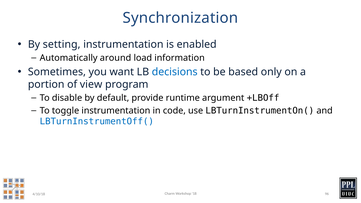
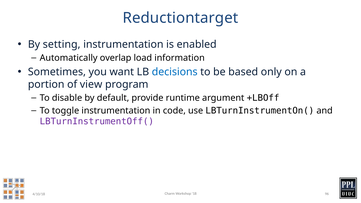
Synchronization: Synchronization -> Reductiontarget (180, 18)
around: around -> overlap (116, 58)
LBTurnInstrumentOff( colour: blue -> purple (97, 121)
